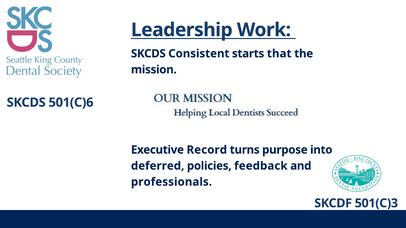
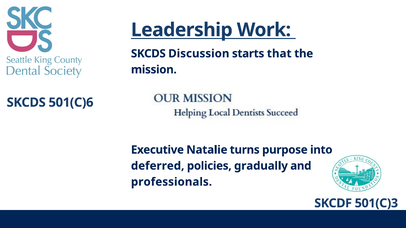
Consistent: Consistent -> Discussion (199, 54)
Record: Record -> Natalie (207, 150)
feedback: feedback -> gradually (261, 166)
